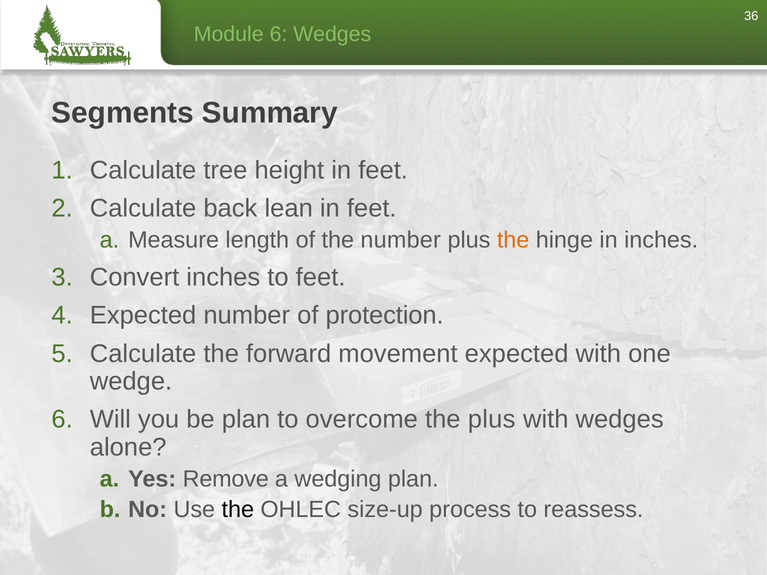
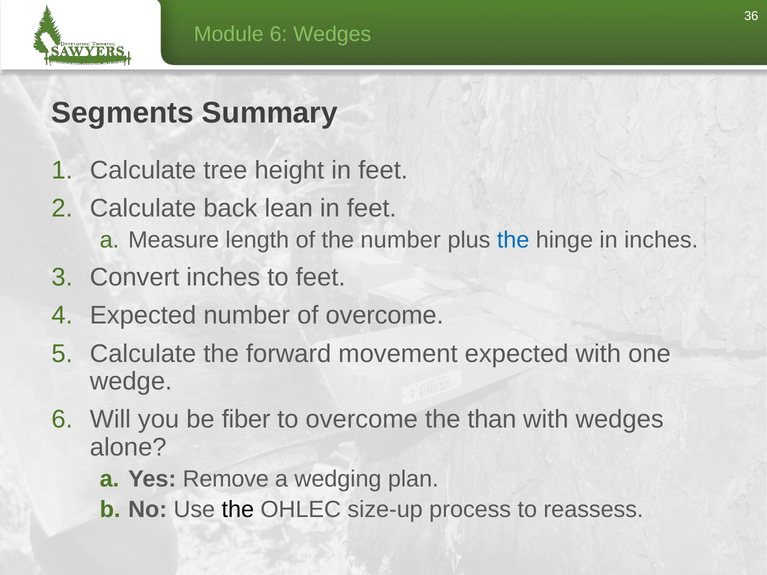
the colour: orange -> blue (513, 240)
of protection: protection -> overcome (385, 316)
be plan: plan -> fiber (246, 420)
the plus: plus -> than (492, 420)
